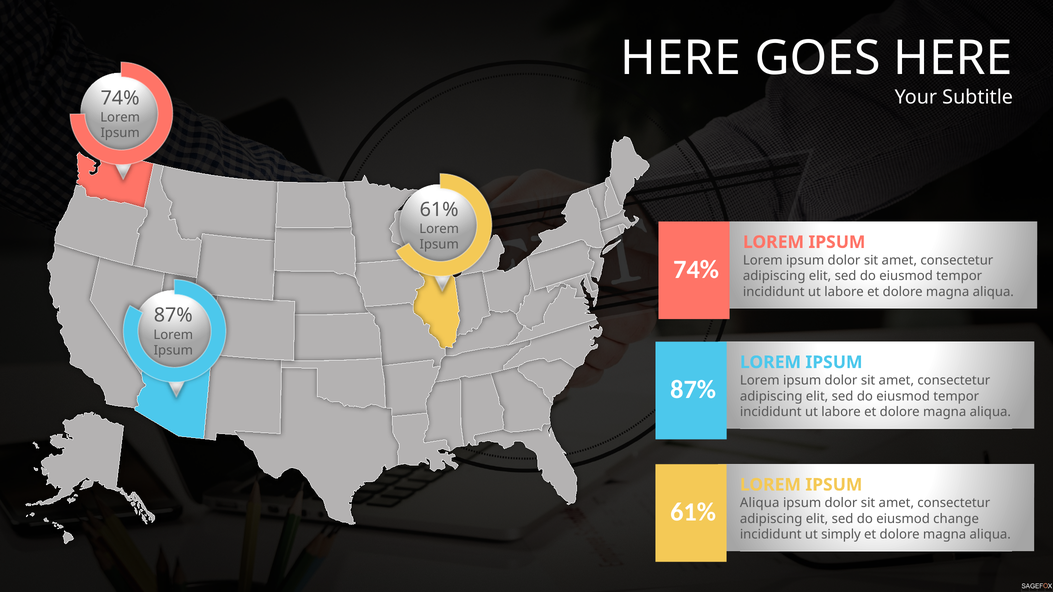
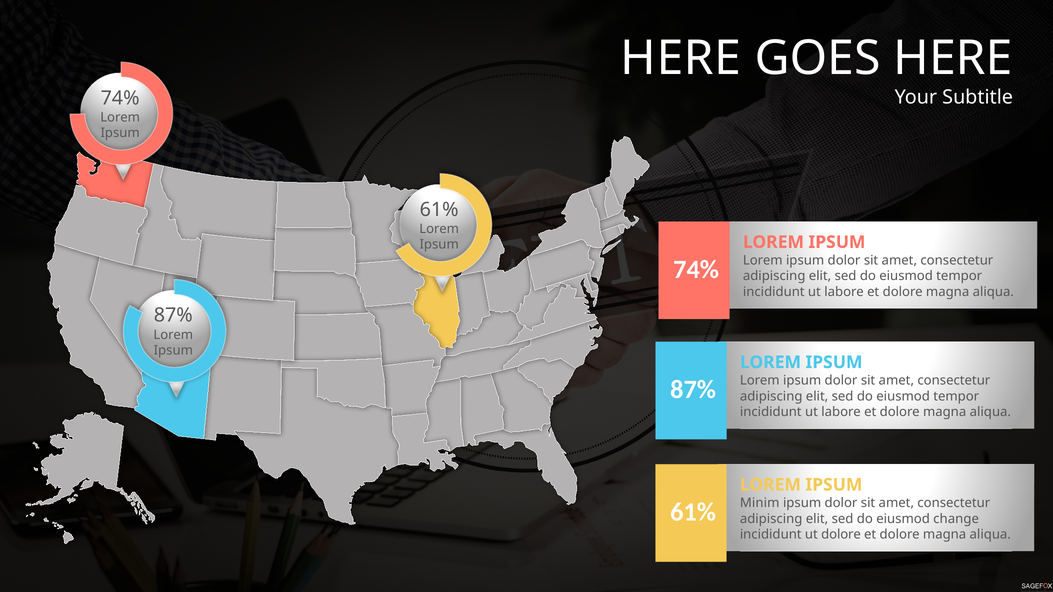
Aliqua: Aliqua -> Minim (760, 503)
ut simply: simply -> dolore (841, 535)
